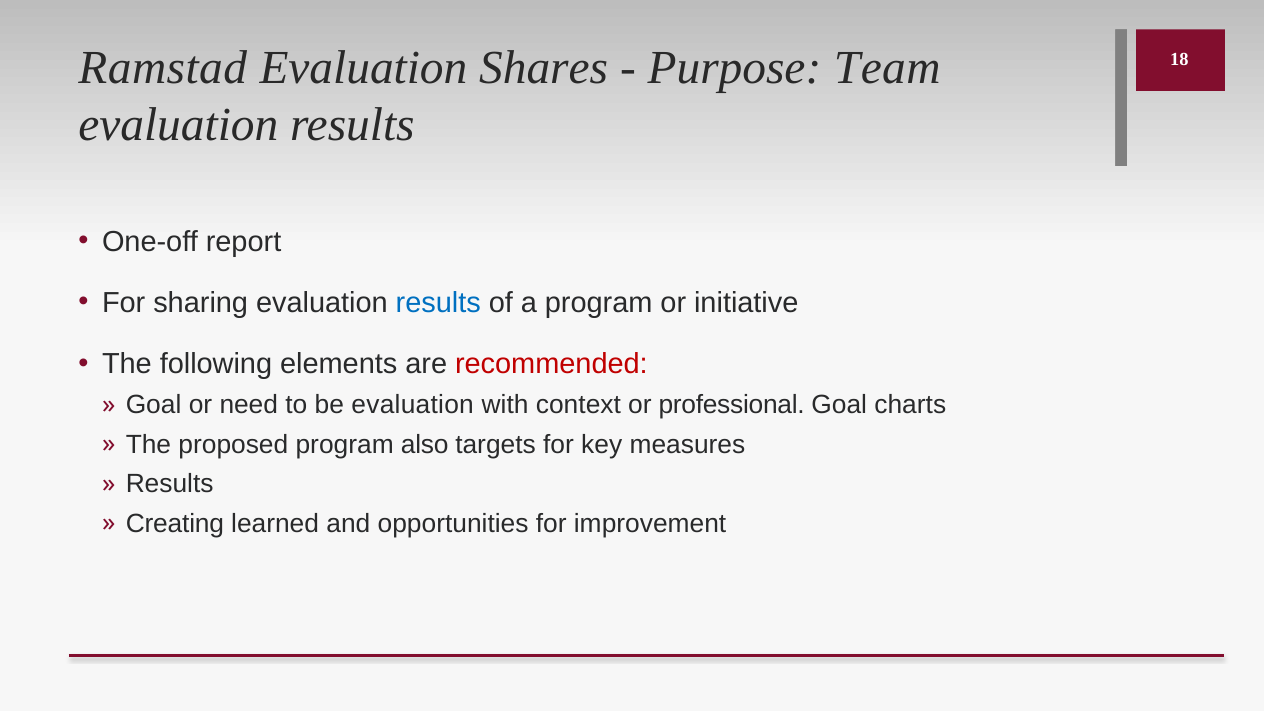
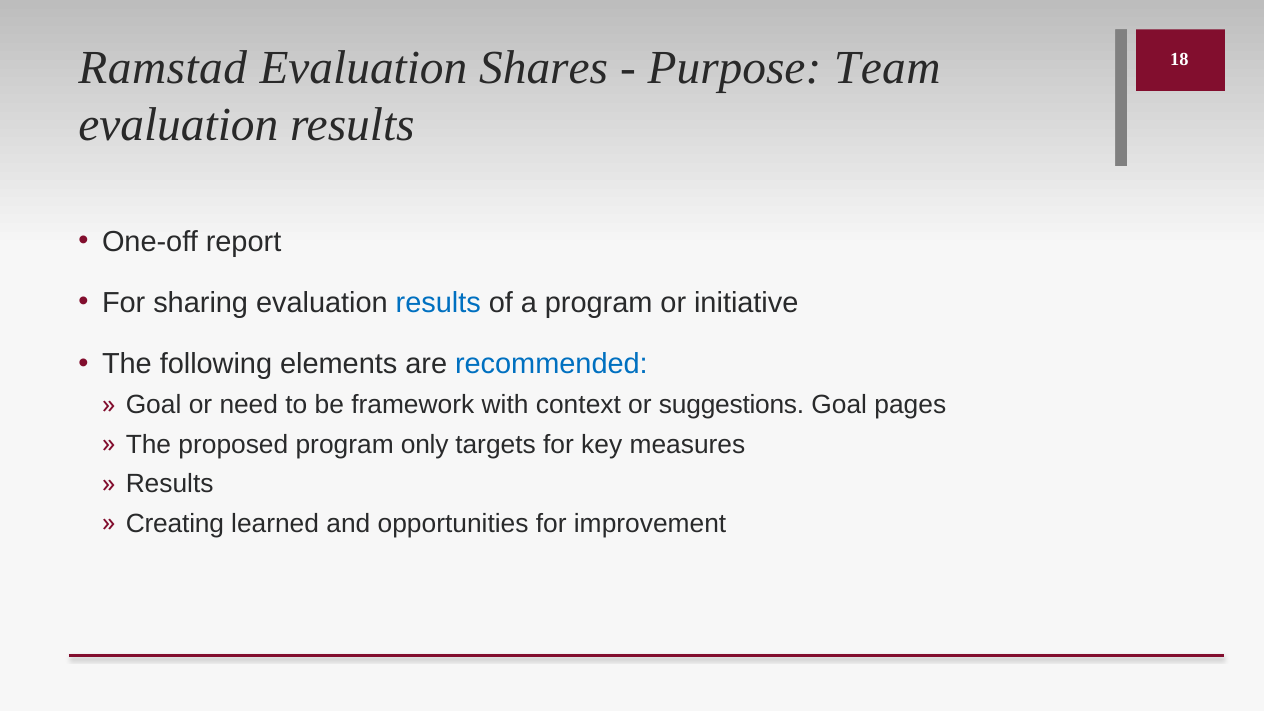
recommended colour: red -> blue (551, 364)
be evaluation: evaluation -> framework (413, 405)
professional: professional -> suggestions (732, 405)
charts: charts -> pages (910, 405)
also: also -> only (425, 444)
